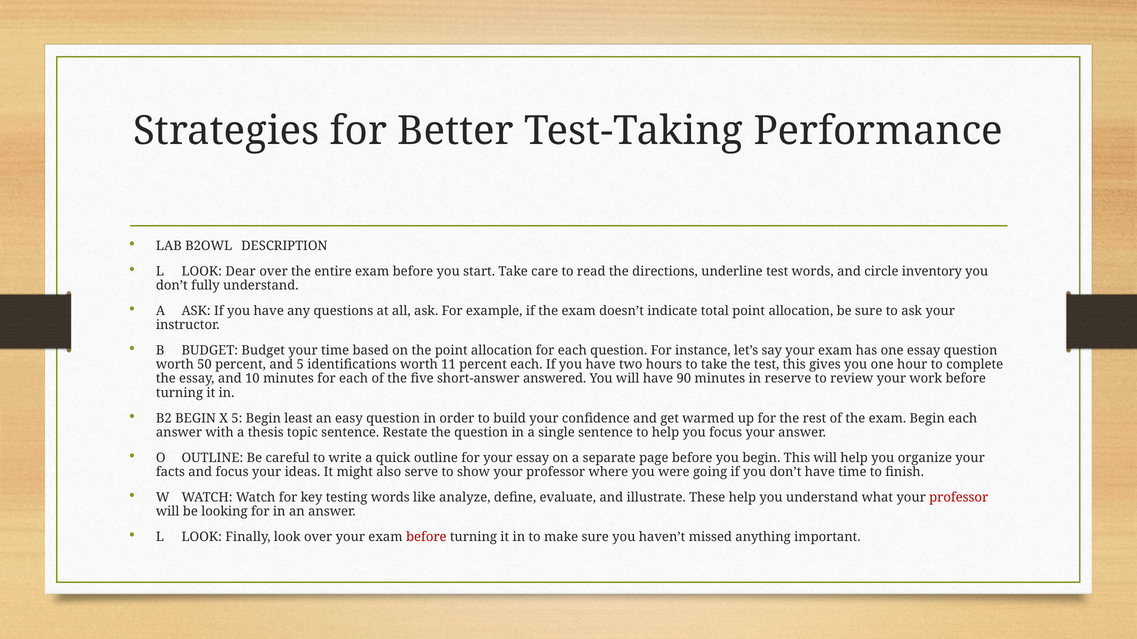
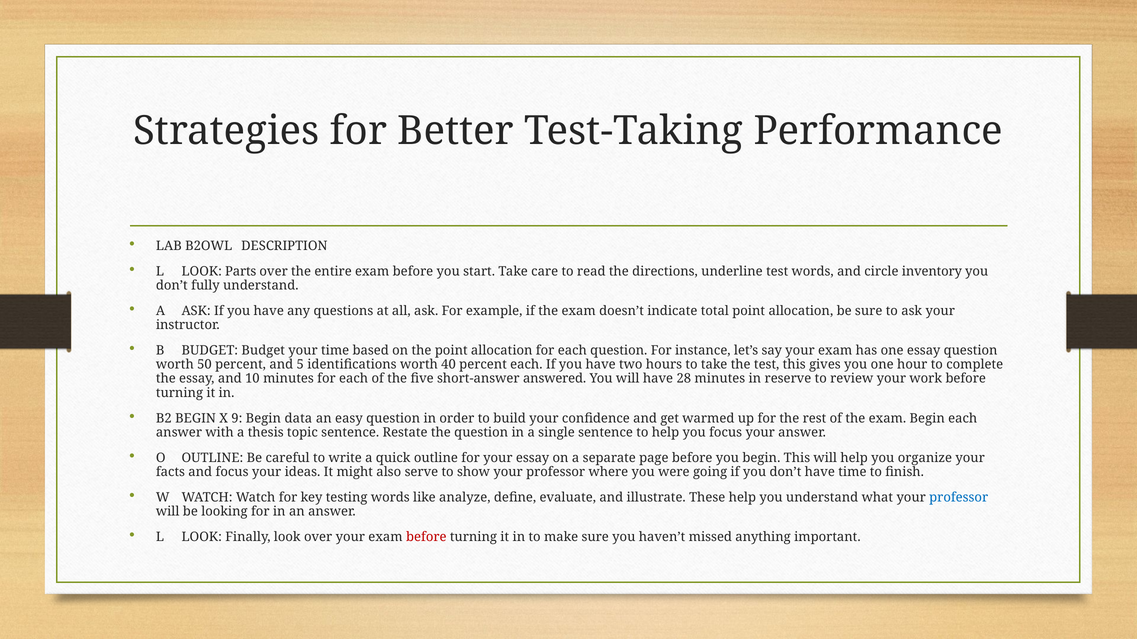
Dear: Dear -> Parts (241, 272)
11: 11 -> 40 (449, 365)
90: 90 -> 28 (684, 379)
X 5: 5 -> 9 (237, 419)
least: least -> data (298, 419)
professor colour: red -> blue (959, 498)
